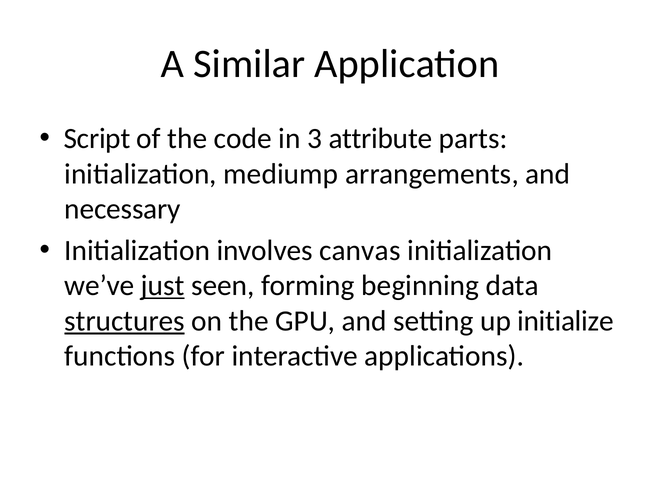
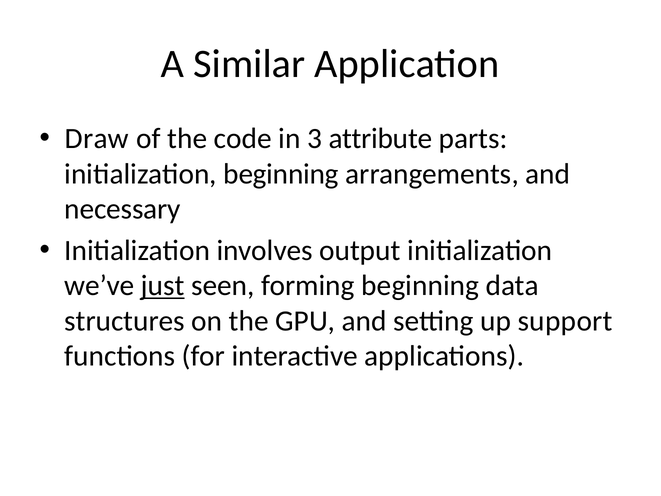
Script: Script -> Draw (97, 139)
initialization mediump: mediump -> beginning (281, 174)
canvas: canvas -> output (360, 250)
structures underline: present -> none (125, 321)
initialize: initialize -> support (565, 321)
